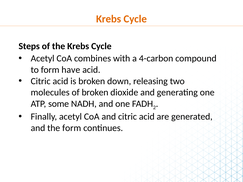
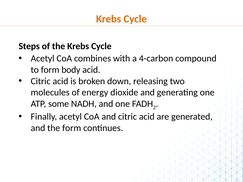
have: have -> body (71, 70)
of broken: broken -> energy (95, 93)
